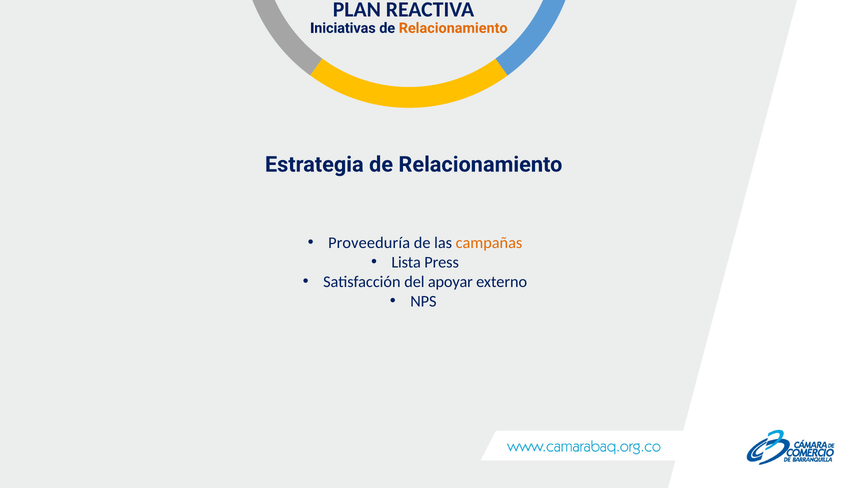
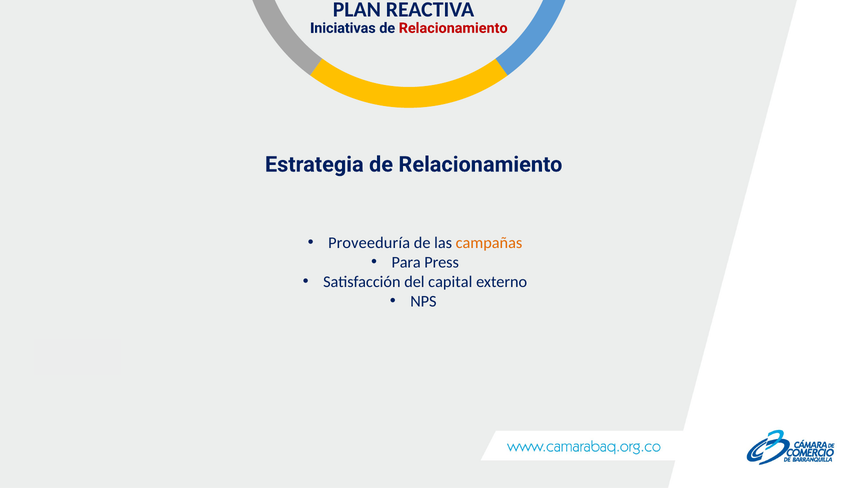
Relacionamiento colour: orange -> red (453, 28)
Lista: Lista -> Para (406, 263)
apoyar: apoyar -> capital (450, 282)
